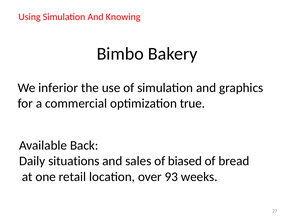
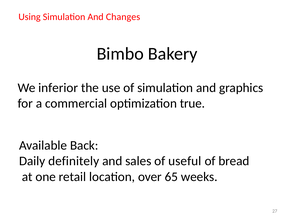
Knowing: Knowing -> Changes (123, 17)
situations: situations -> definitely (74, 161)
biased: biased -> useful (185, 161)
93: 93 -> 65 (171, 177)
